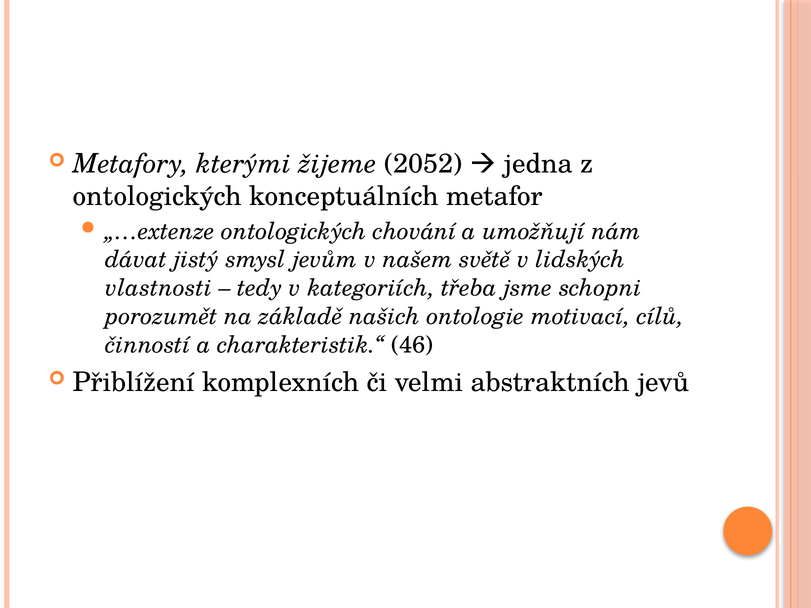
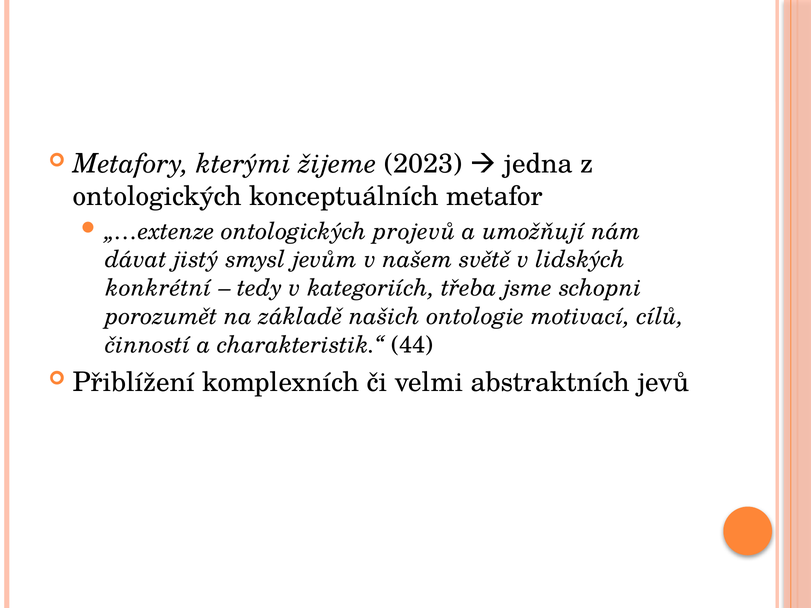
2052: 2052 -> 2023 (423, 164)
chování: chování -> projevů (414, 231)
vlastnosti: vlastnosti -> konkrétní (159, 288)
46: 46 -> 44 (412, 345)
